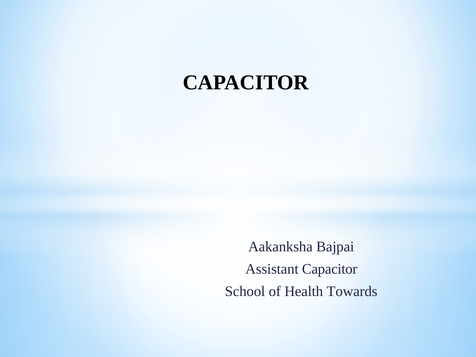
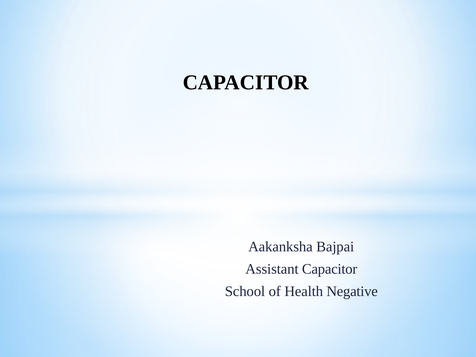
Towards: Towards -> Negative (352, 291)
